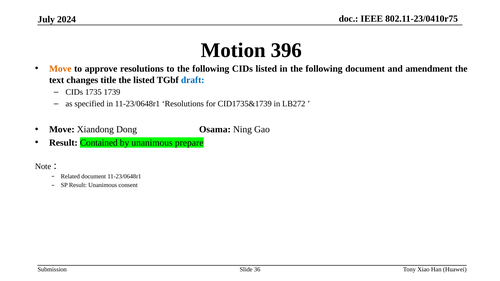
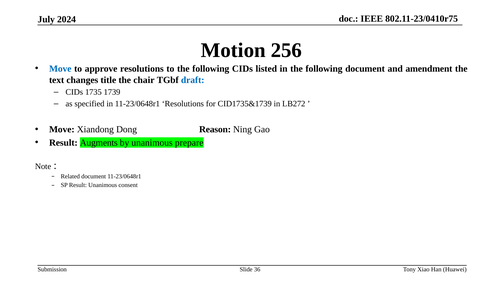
396: 396 -> 256 (286, 50)
Move colour: orange -> blue (60, 69)
the listed: listed -> chair (144, 80)
Osama: Osama -> Reason (215, 130)
Contained: Contained -> Augments (99, 143)
